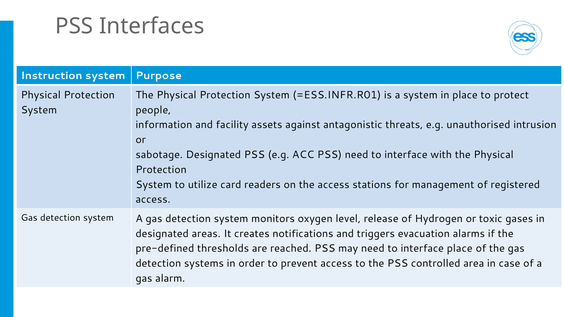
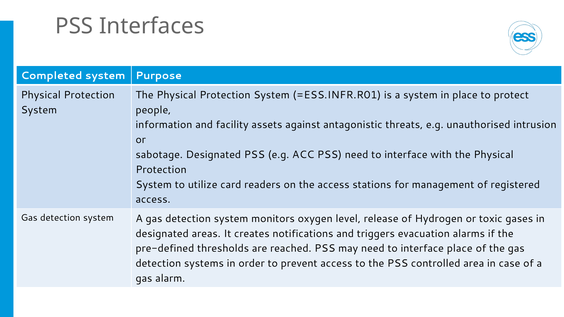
Instruction: Instruction -> Completed (51, 76)
